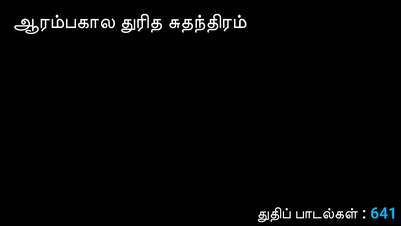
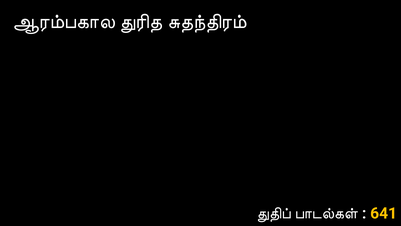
641 colour: light blue -> yellow (384, 213)
